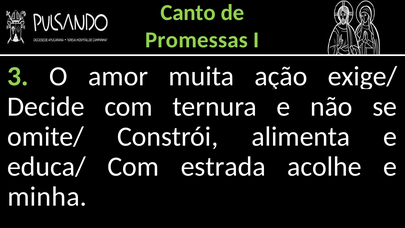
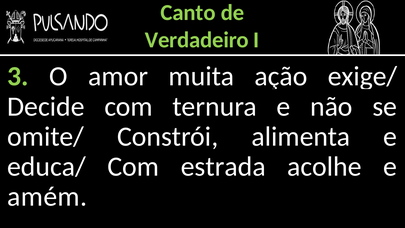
Promessas: Promessas -> Verdadeiro (197, 40)
minha: minha -> amém (47, 197)
